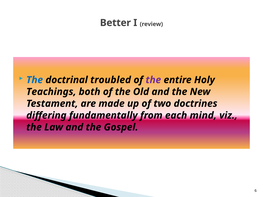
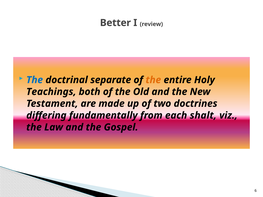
troubled: troubled -> separate (111, 80)
the colour: purple -> orange (153, 80)
mind: mind -> shalt (203, 116)
